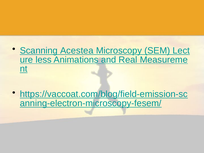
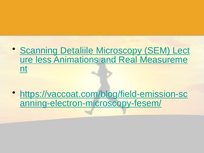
Acestea: Acestea -> Detaliile (77, 51)
